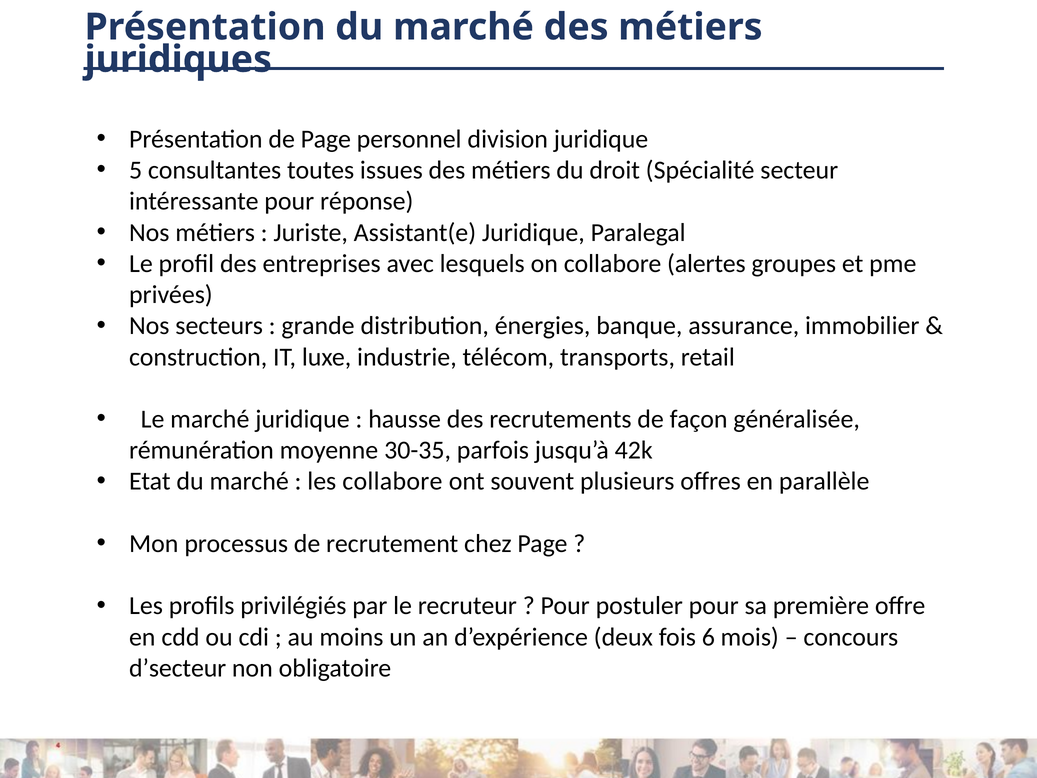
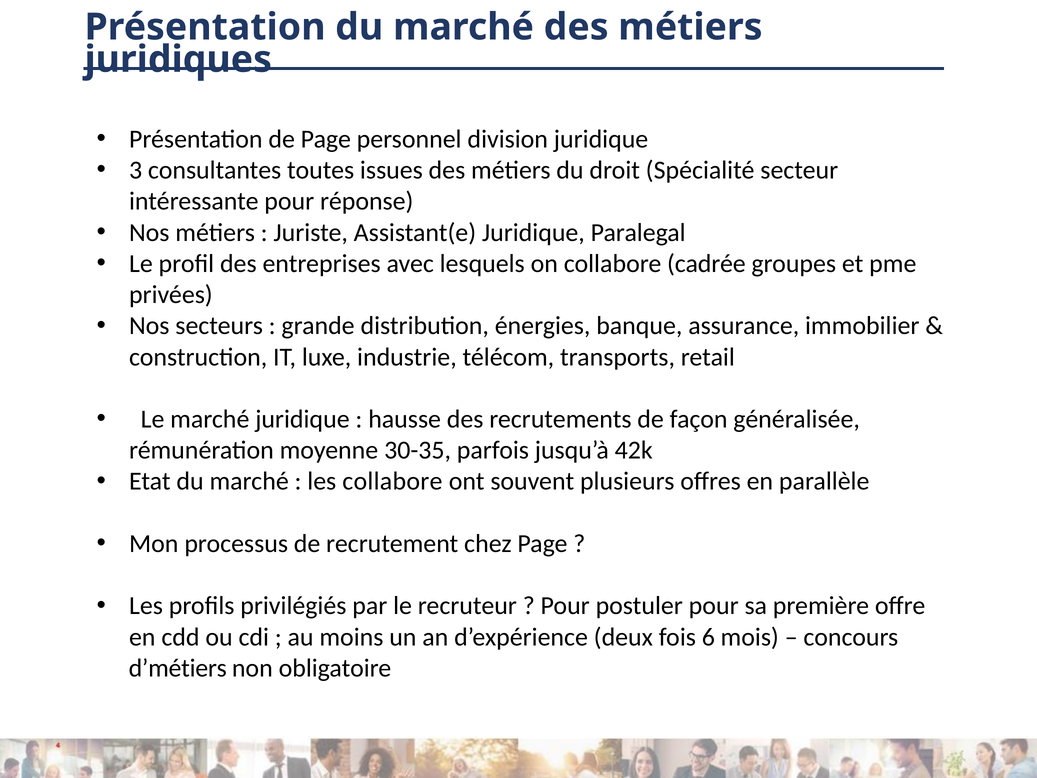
5: 5 -> 3 (136, 170)
alertes: alertes -> cadrée (706, 264)
d’secteur: d’secteur -> d’métiers (178, 668)
